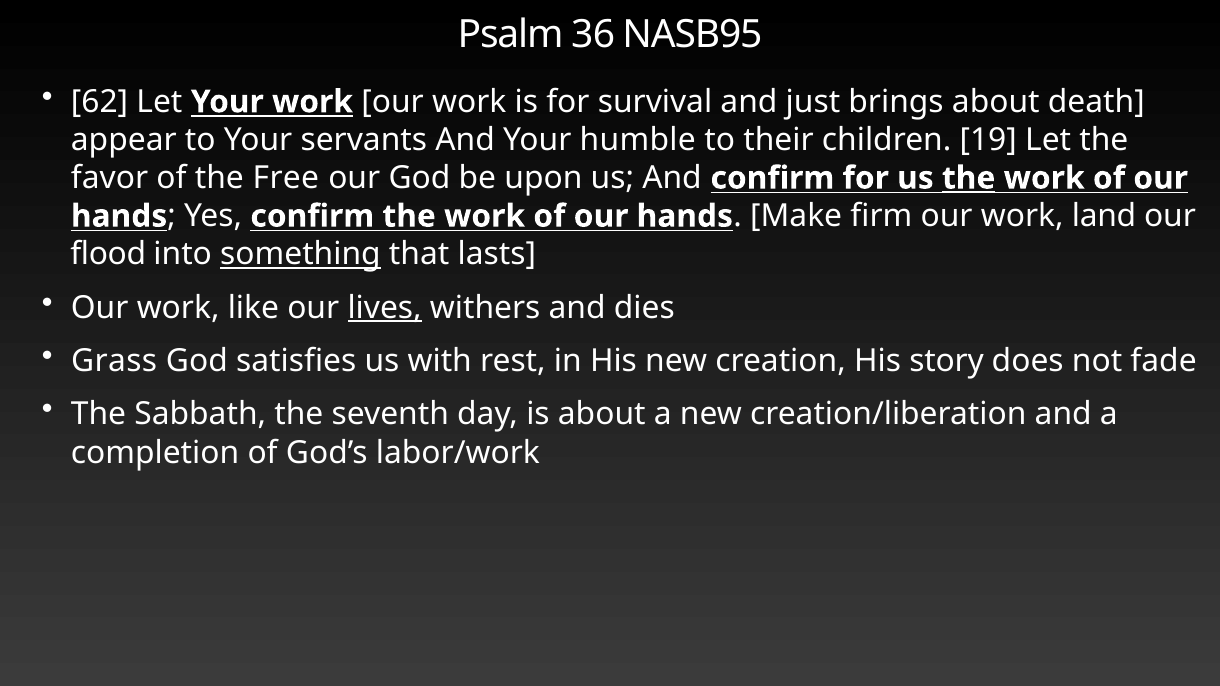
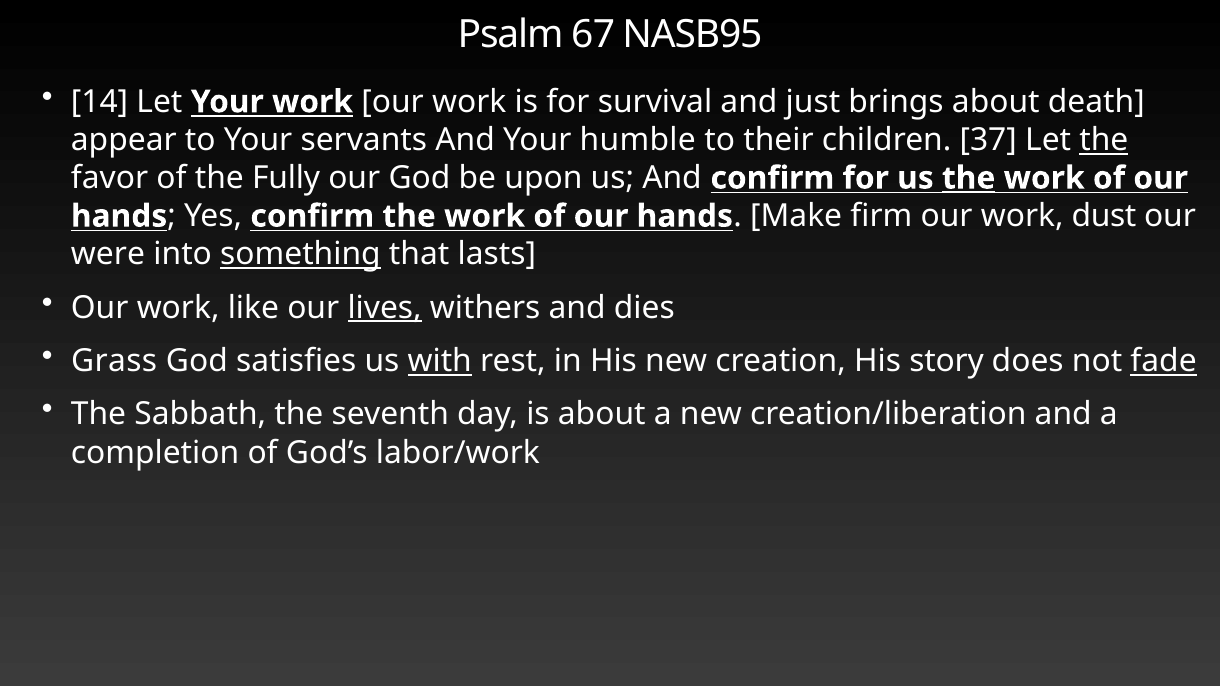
36: 36 -> 67 (593, 34)
62: 62 -> 14 (100, 102)
19: 19 -> 37 (988, 140)
the underline: none -> present (1104, 140)
Free: Free -> Fully (286, 178)
land: land -> dust (1104, 216)
flood: flood -> were (108, 254)
with underline: none -> present (440, 361)
fade underline: none -> present (1164, 361)
